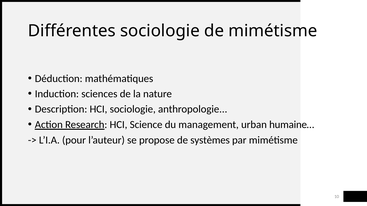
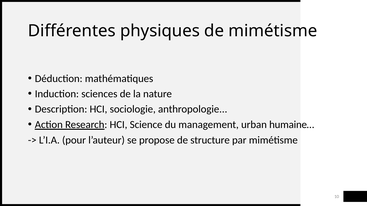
Différentes sociologie: sociologie -> physiques (160, 31)
systèmes: systèmes -> structure (210, 140)
